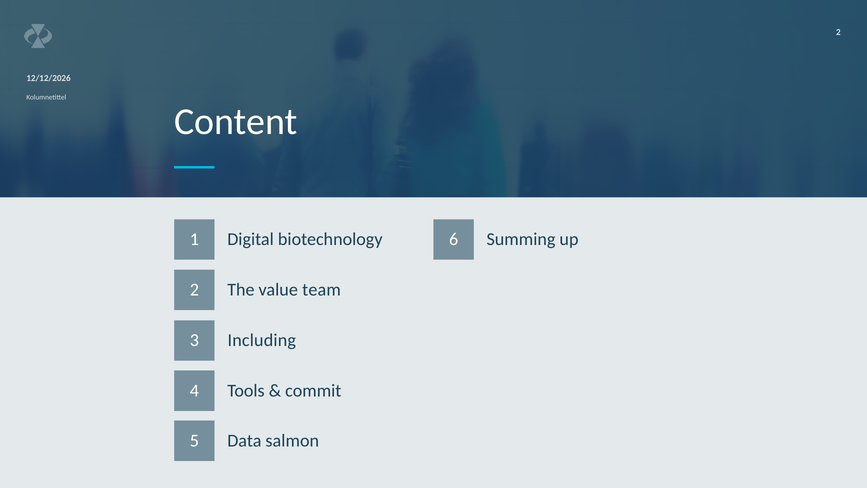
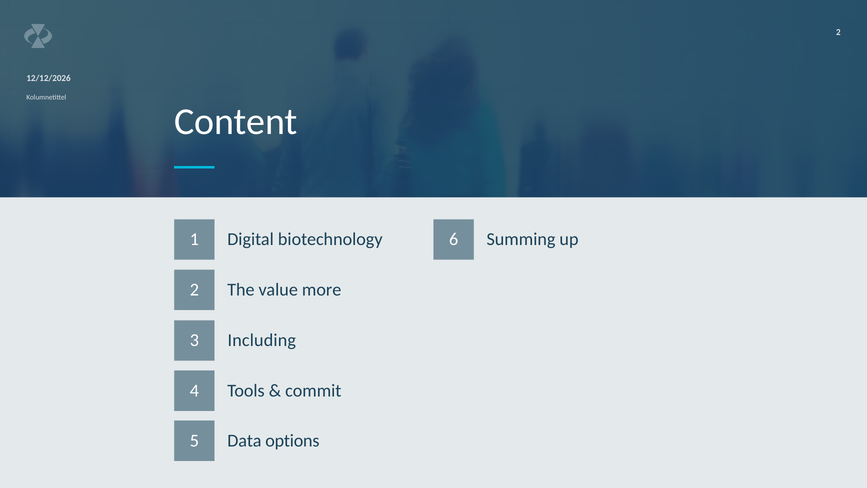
team: team -> more (322, 290)
salmon: salmon -> options (292, 440)
